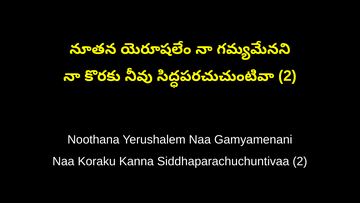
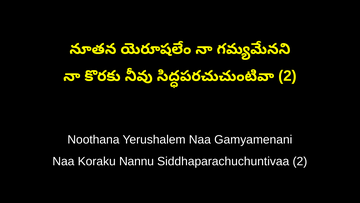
Kanna: Kanna -> Nannu (137, 161)
